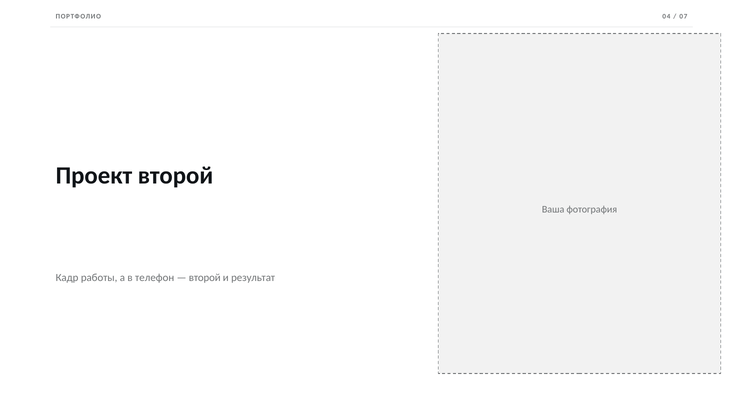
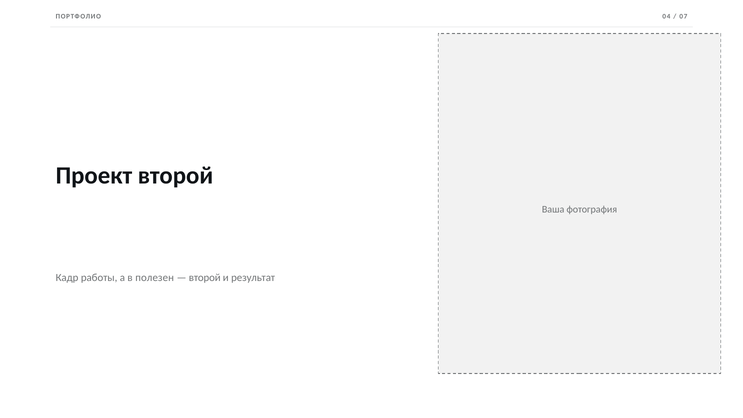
телефон: телефон -> полезен (155, 278)
